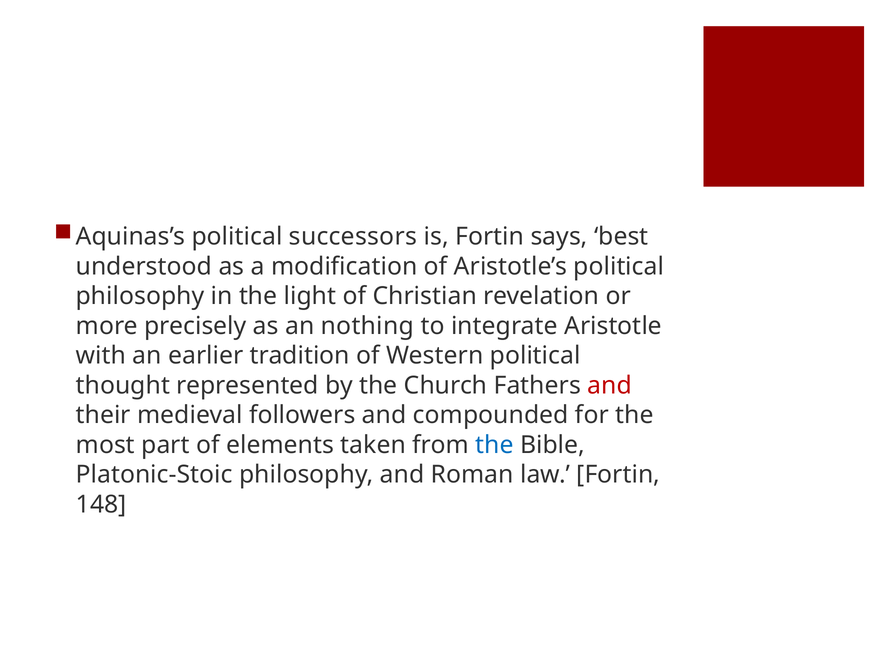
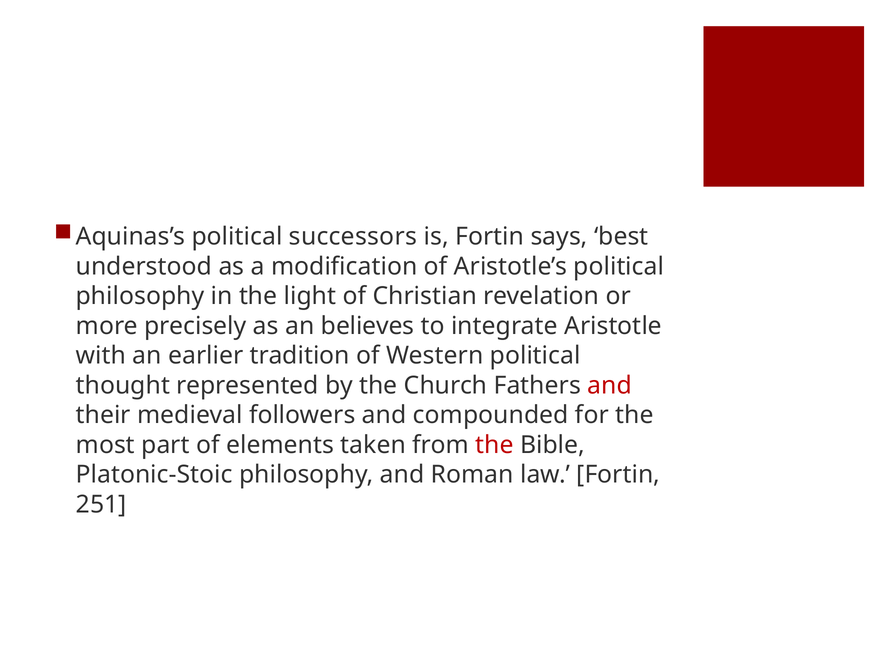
nothing: nothing -> believes (368, 326)
the colour: blue -> red (494, 445)
148: 148 -> 251 (101, 504)
